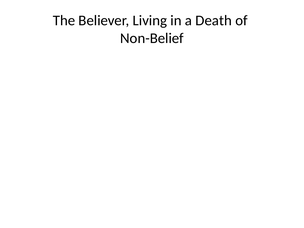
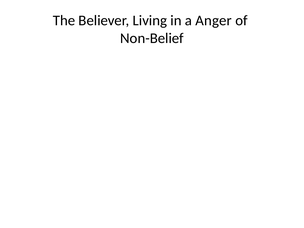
Death: Death -> Anger (214, 21)
